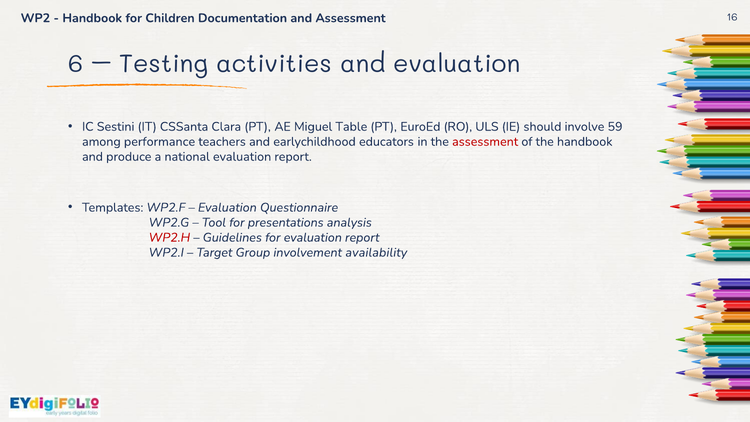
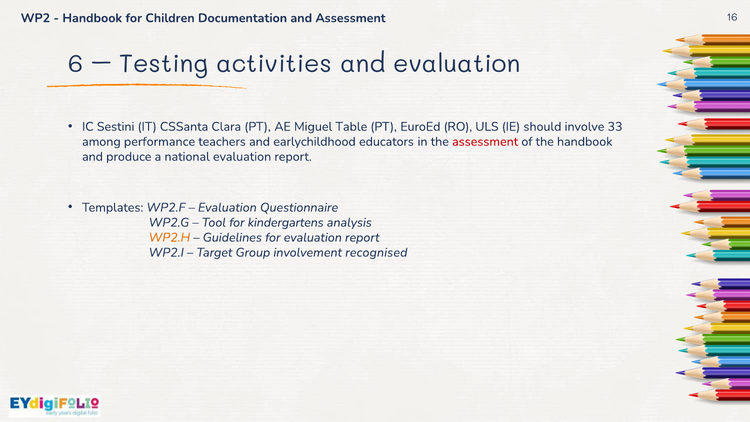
59: 59 -> 33 (615, 127)
presentations: presentations -> kindergartens (286, 222)
WP2.H colour: red -> orange (169, 237)
availability: availability -> recognised (376, 252)
